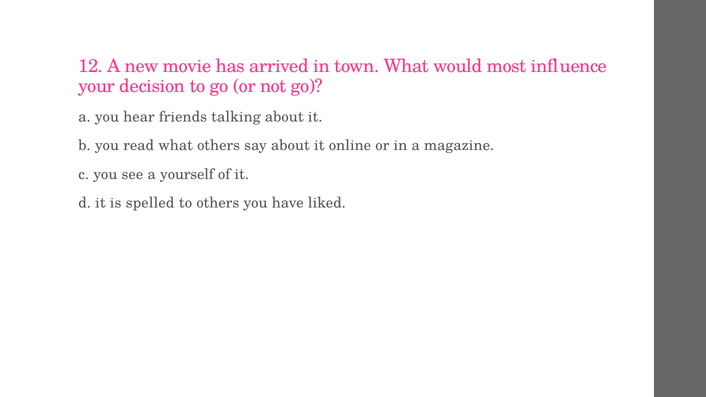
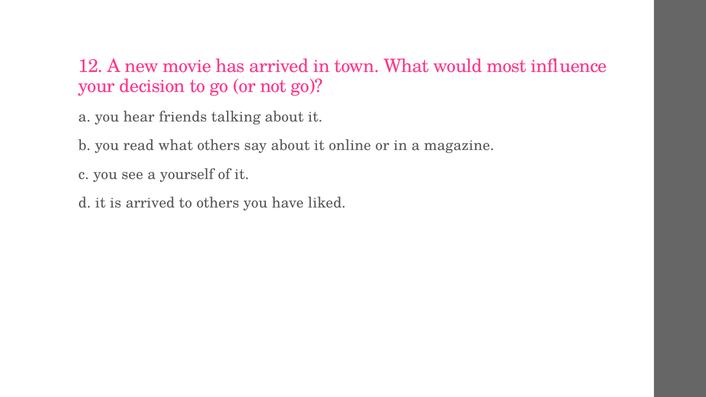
is spelled: spelled -> arrived (150, 203)
